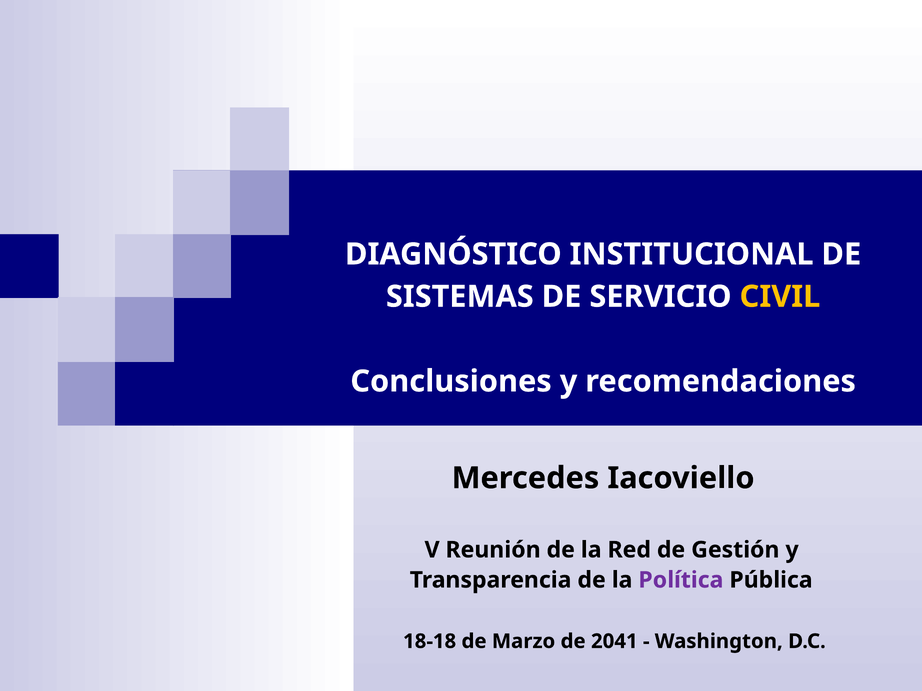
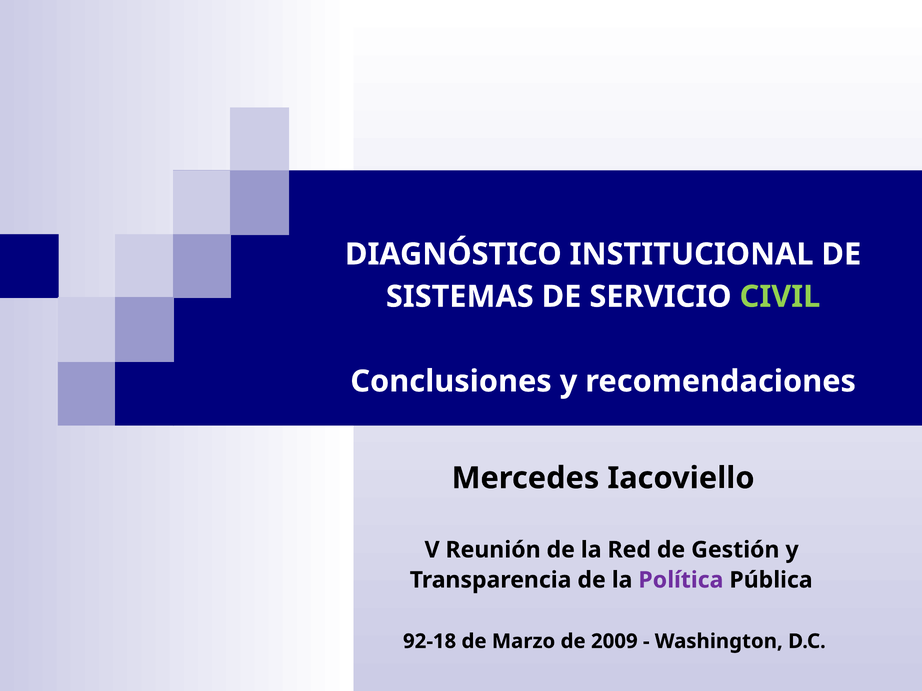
CIVIL colour: yellow -> light green (780, 297)
18-18: 18-18 -> 92-18 (430, 642)
2041: 2041 -> 2009 (614, 642)
